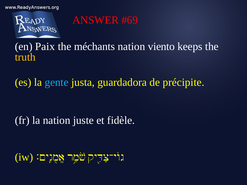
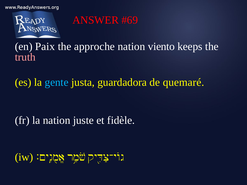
méchants: méchants -> approche (94, 47)
truth colour: yellow -> pink (25, 57)
précipite: précipite -> quemaré (184, 82)
